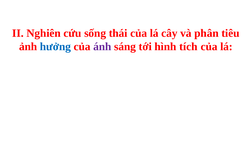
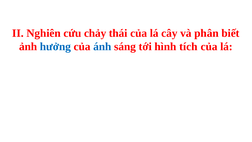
sống: sống -> chảy (95, 33)
tiêu: tiêu -> biết (230, 33)
ánh colour: purple -> blue (102, 47)
